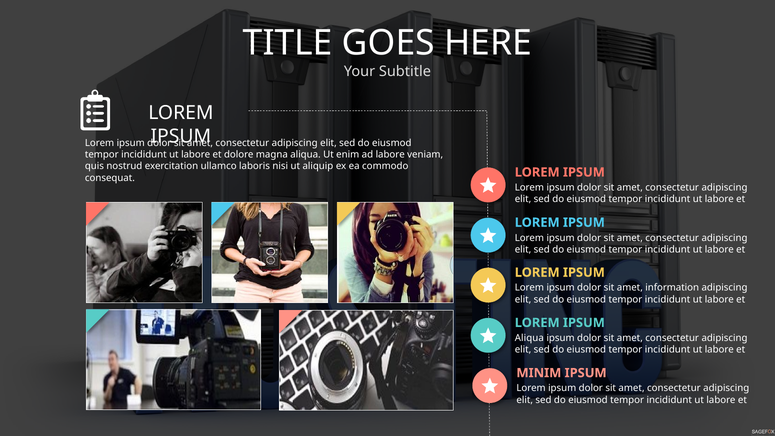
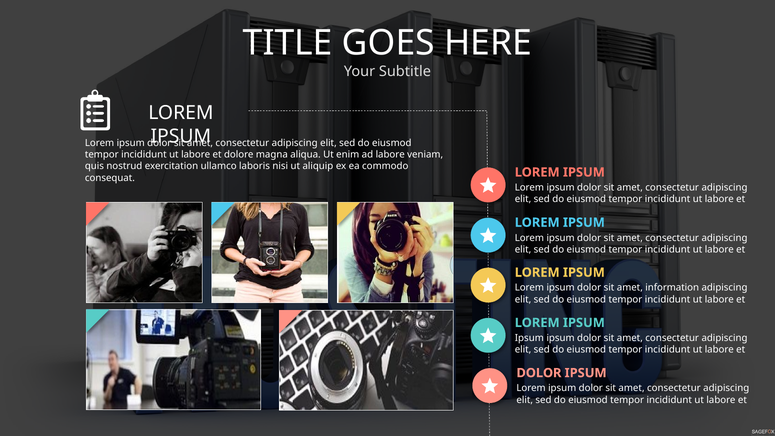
Aliqua: Aliqua -> Ipsum (529, 338)
MINIM: MINIM -> DOLOR (539, 373)
